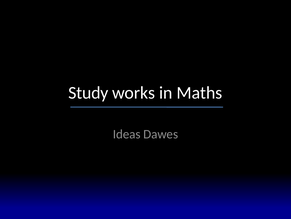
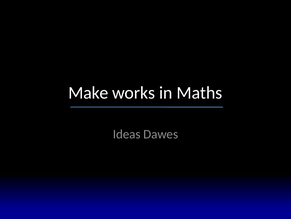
Study: Study -> Make (88, 92)
